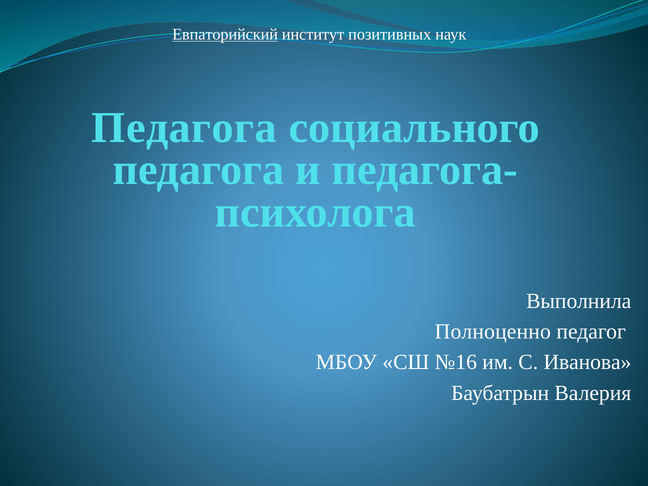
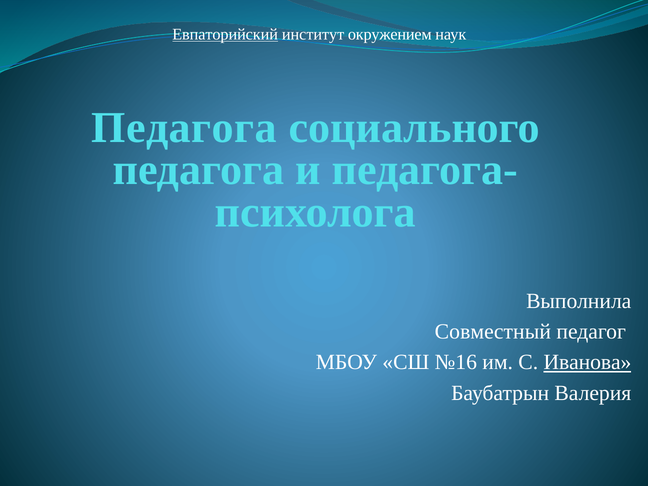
позитивных: позитивных -> окружением (390, 34)
Полноценно: Полноценно -> Совместный (493, 332)
Иванова underline: none -> present (587, 362)
